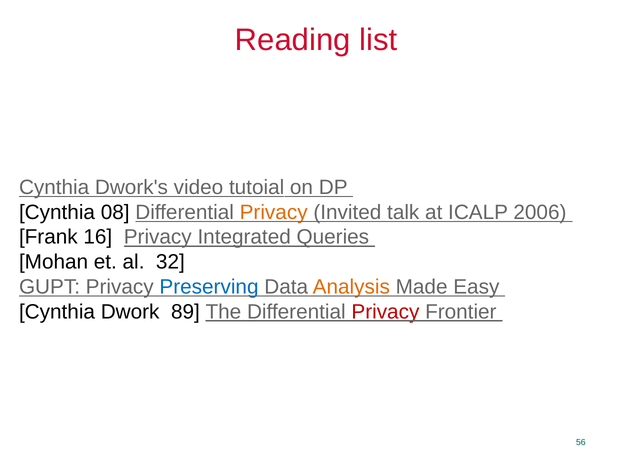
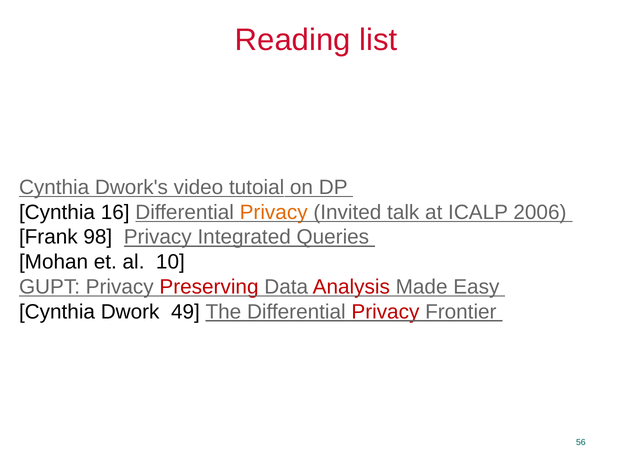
08: 08 -> 16 (115, 212)
16: 16 -> 98 (98, 237)
32: 32 -> 10 (170, 262)
Preserving colour: blue -> red (209, 287)
Analysis colour: orange -> red (351, 287)
89: 89 -> 49 (185, 312)
